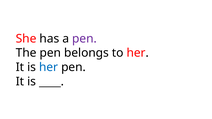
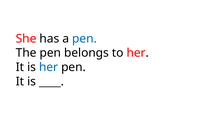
pen colour: purple -> blue (84, 39)
